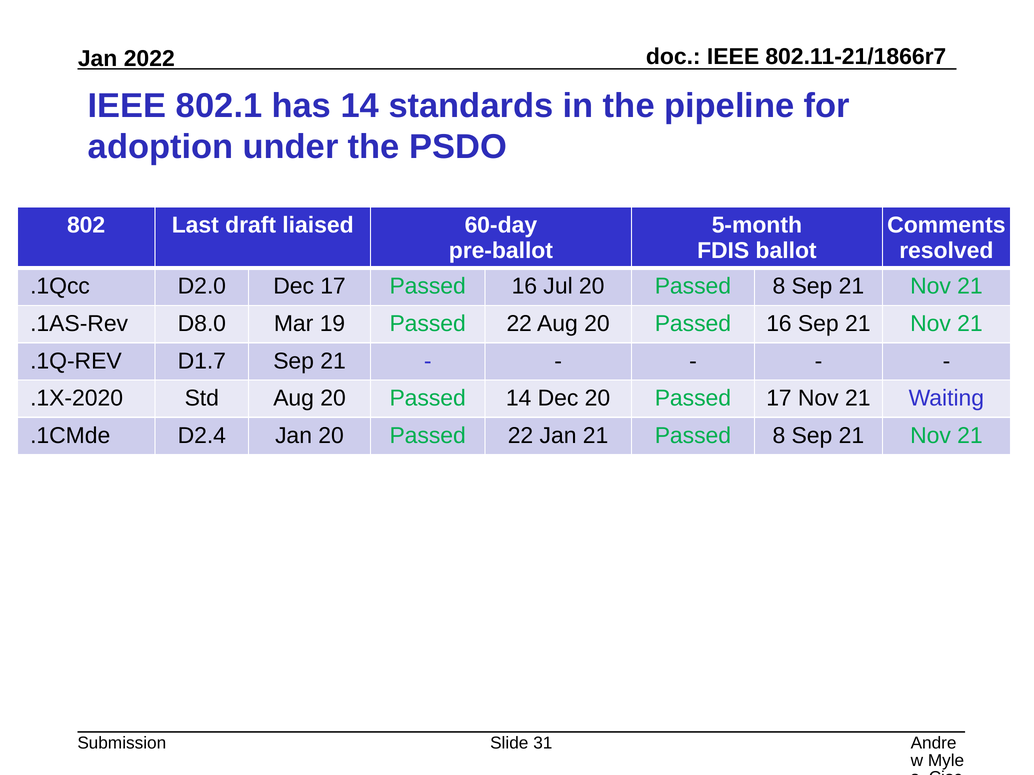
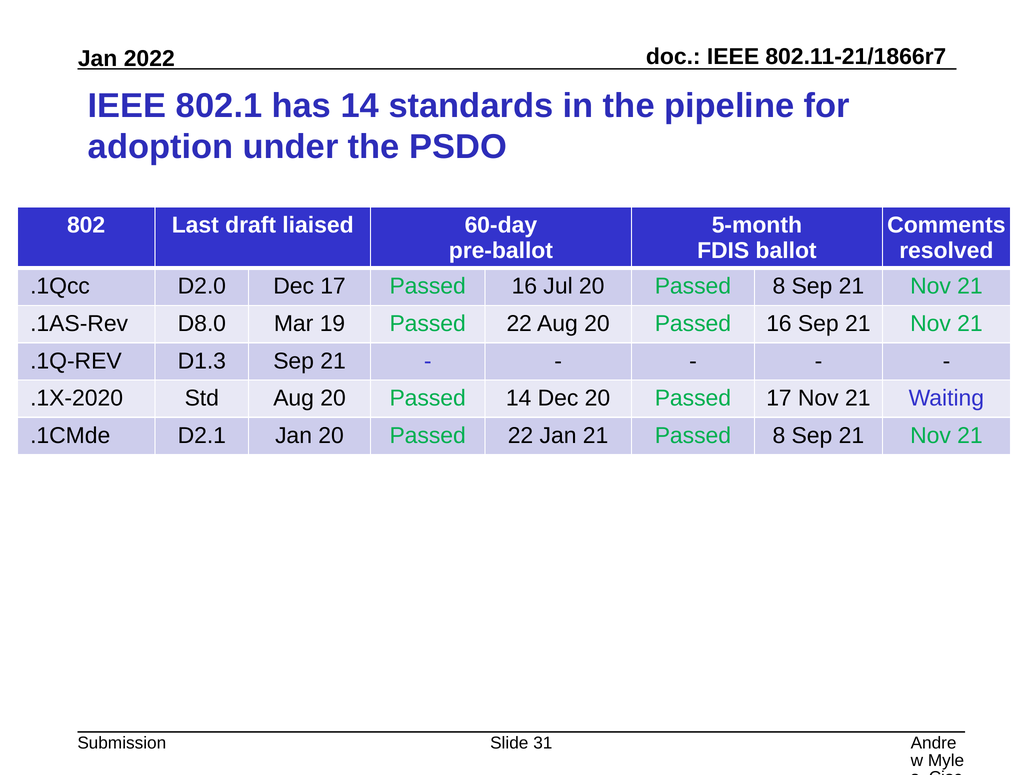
D1.7: D1.7 -> D1.3 (202, 361)
D2.4: D2.4 -> D2.1 (202, 436)
